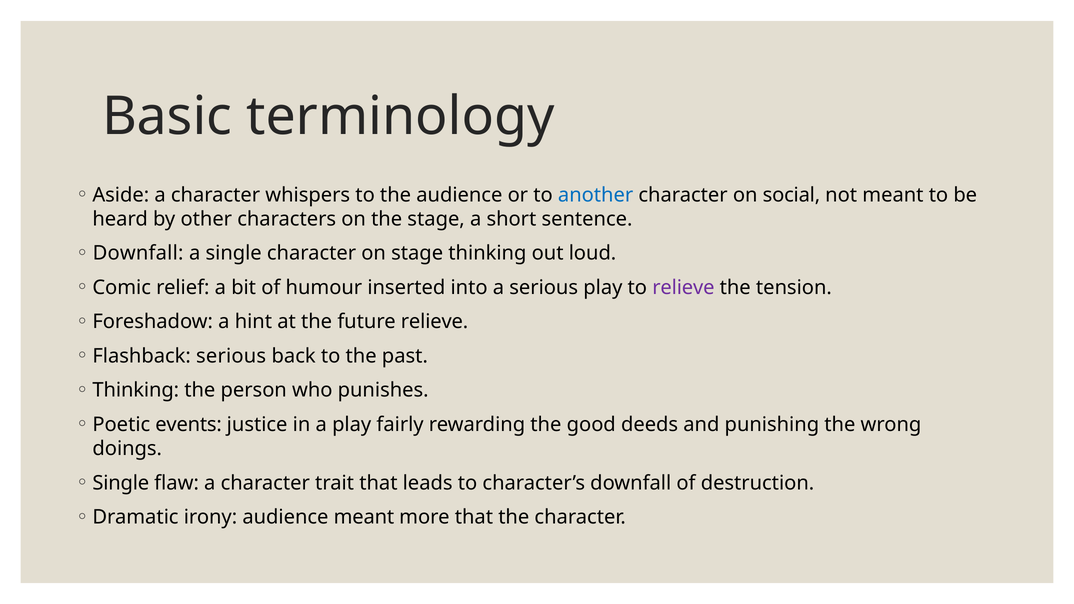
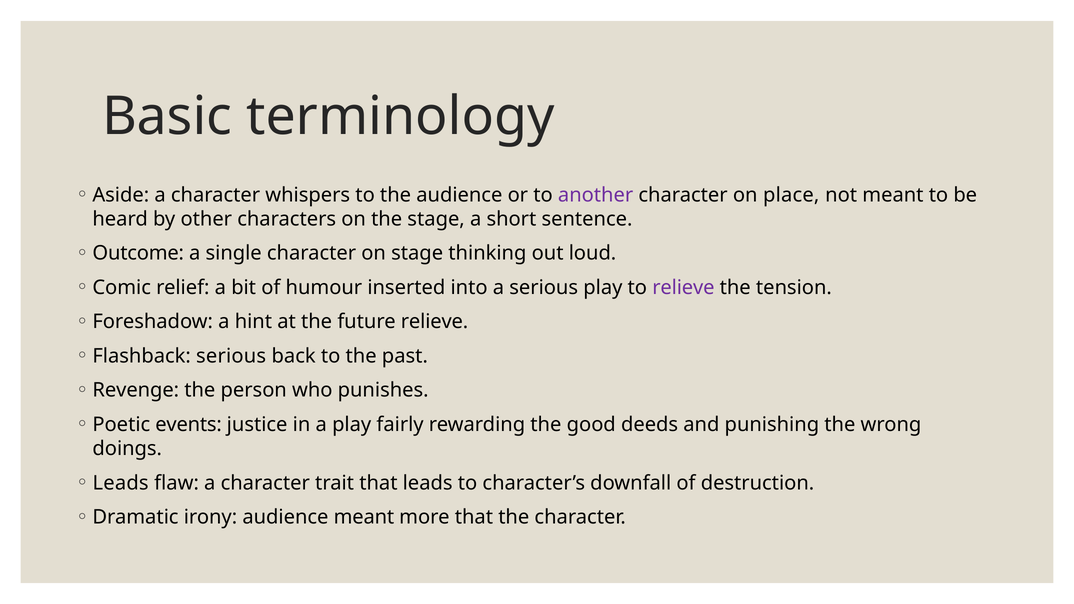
another colour: blue -> purple (596, 195)
social: social -> place (791, 195)
Downfall: Downfall -> Outcome (138, 253)
Thinking: Thinking -> Revenge (136, 390)
Single: Single -> Leads (121, 483)
